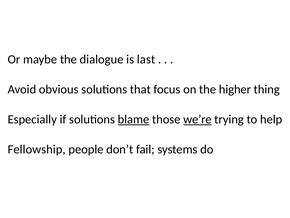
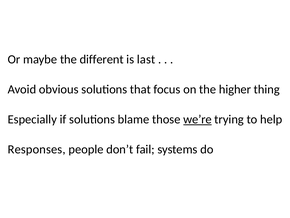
dialogue: dialogue -> different (102, 59)
blame underline: present -> none (134, 119)
Fellowship: Fellowship -> Responses (37, 149)
